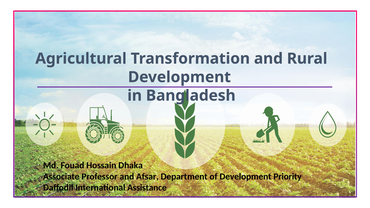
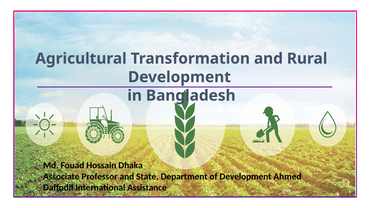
Afsar: Afsar -> State (147, 177)
Priority: Priority -> Ahmed (287, 177)
